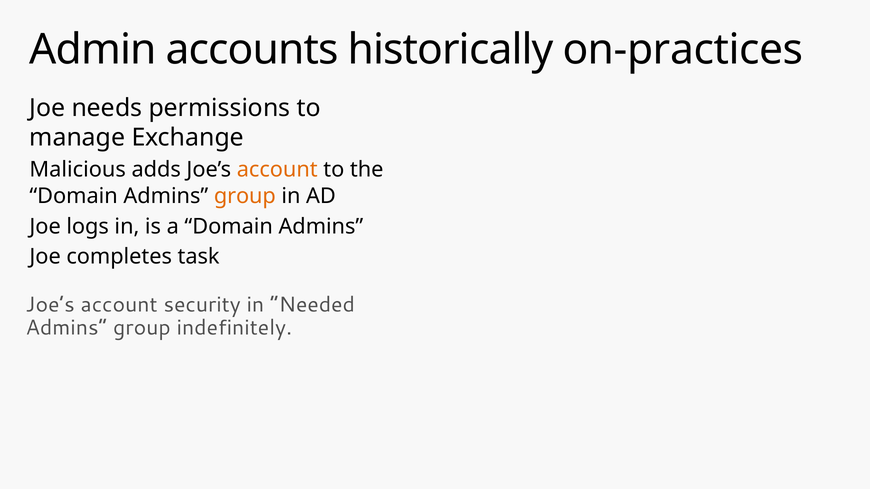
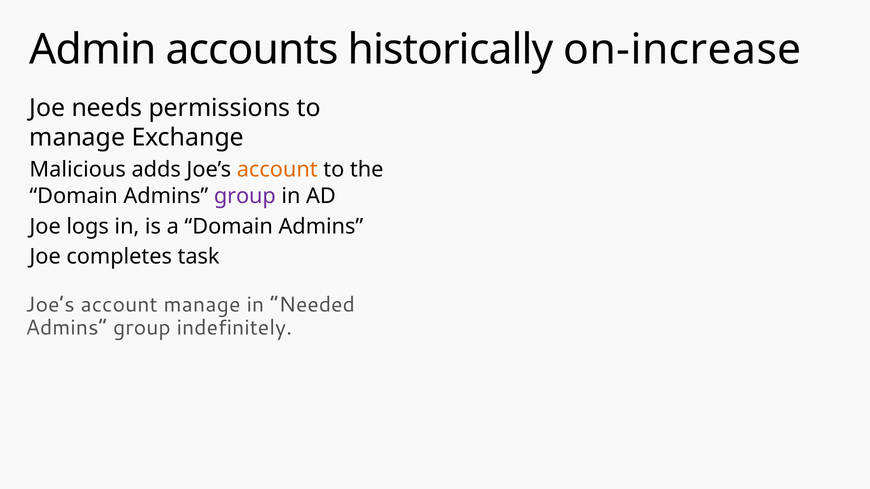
on-practices: on-practices -> on-increase (682, 50)
group colour: orange -> purple (245, 196)
account security: security -> manage (202, 305)
